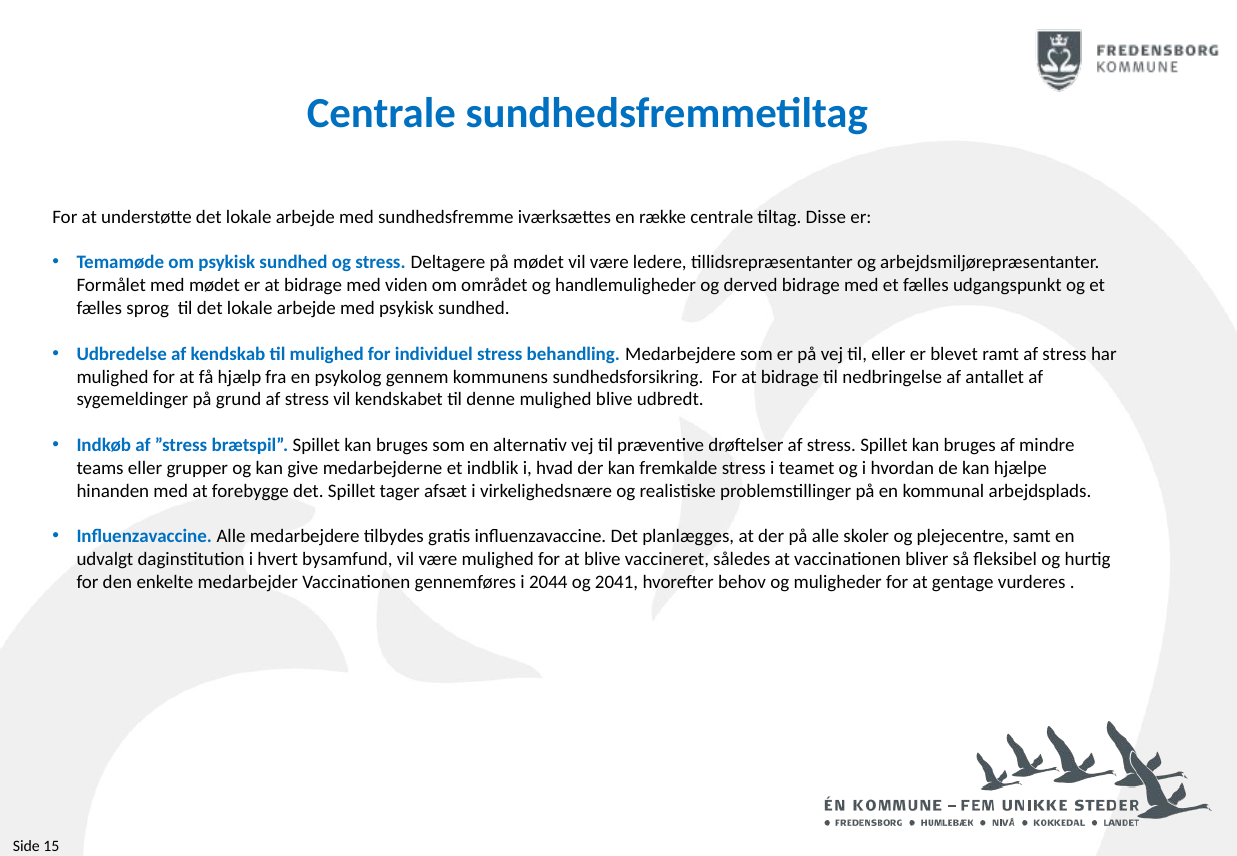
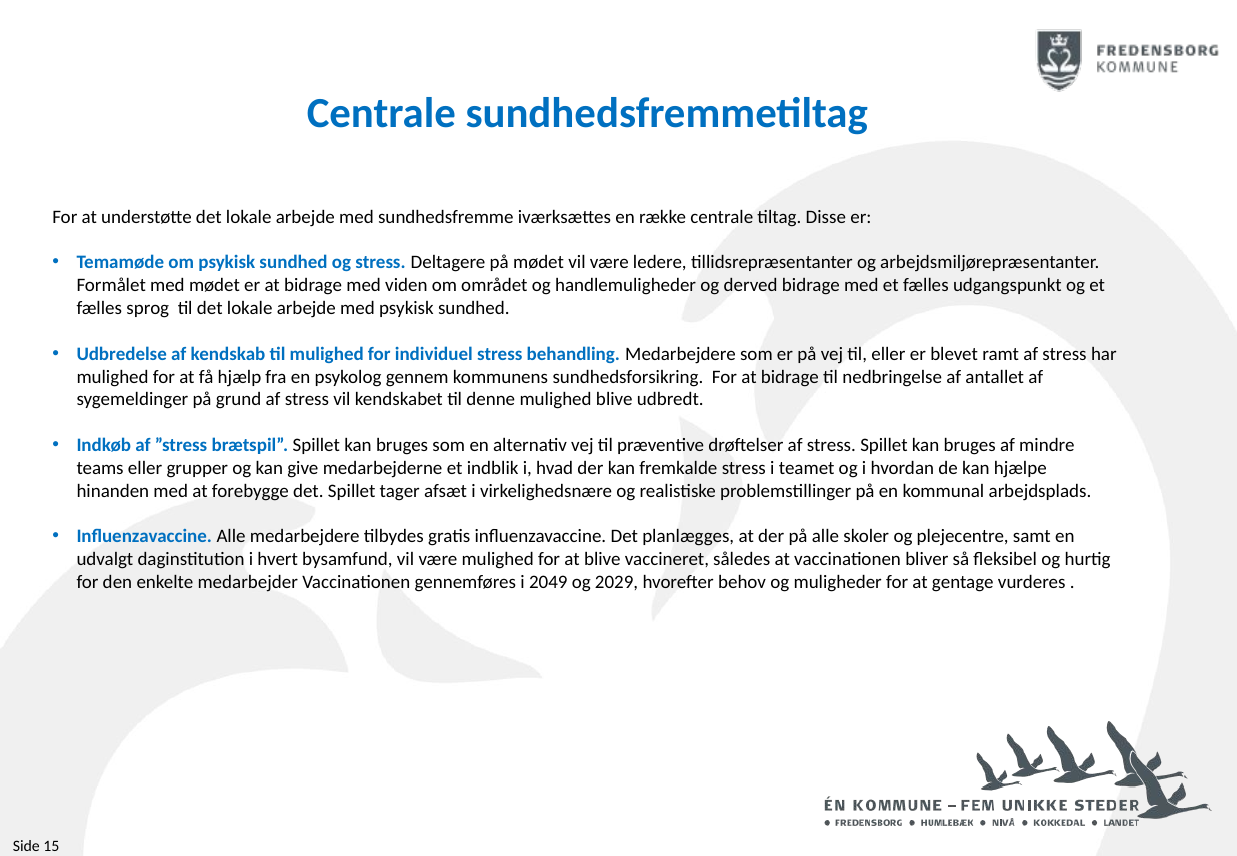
2044: 2044 -> 2049 (548, 582)
2041: 2041 -> 2029 (617, 582)
